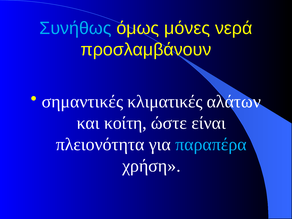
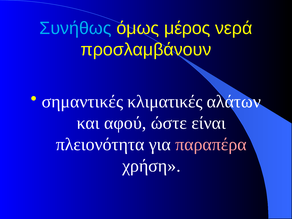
μόνες: μόνες -> μέρος (187, 28)
κοίτη: κοίτη -> αφού (125, 123)
παραπέρα colour: light blue -> pink (211, 144)
